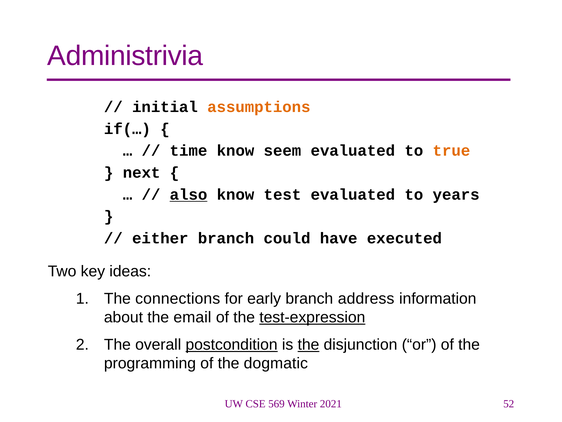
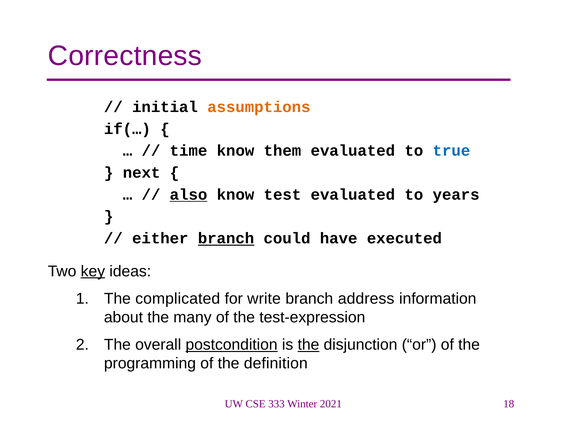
Administrivia: Administrivia -> Correctness (125, 56)
seem: seem -> them (282, 151)
true colour: orange -> blue (451, 151)
branch underline: none -> present (226, 238)
key underline: none -> present (93, 271)
connections: connections -> complicated (178, 298)
early: early -> write (264, 298)
email: email -> many (192, 317)
test-expression underline: present -> none (312, 317)
dogmatic: dogmatic -> definition (276, 363)
569: 569 -> 333 (276, 404)
52: 52 -> 18 (509, 404)
